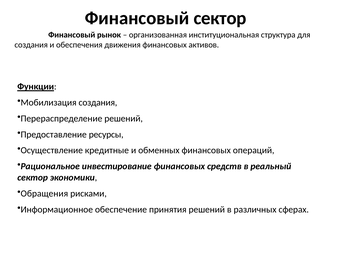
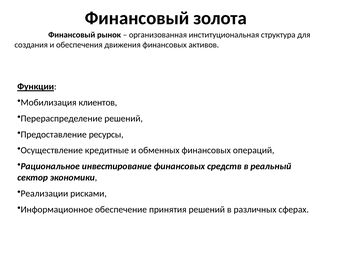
Финансовый сектор: сектор -> золота (220, 18)
Мобилизация создания: создания -> клиентов (98, 102)
Обращения: Обращения -> Реализации (44, 193)
